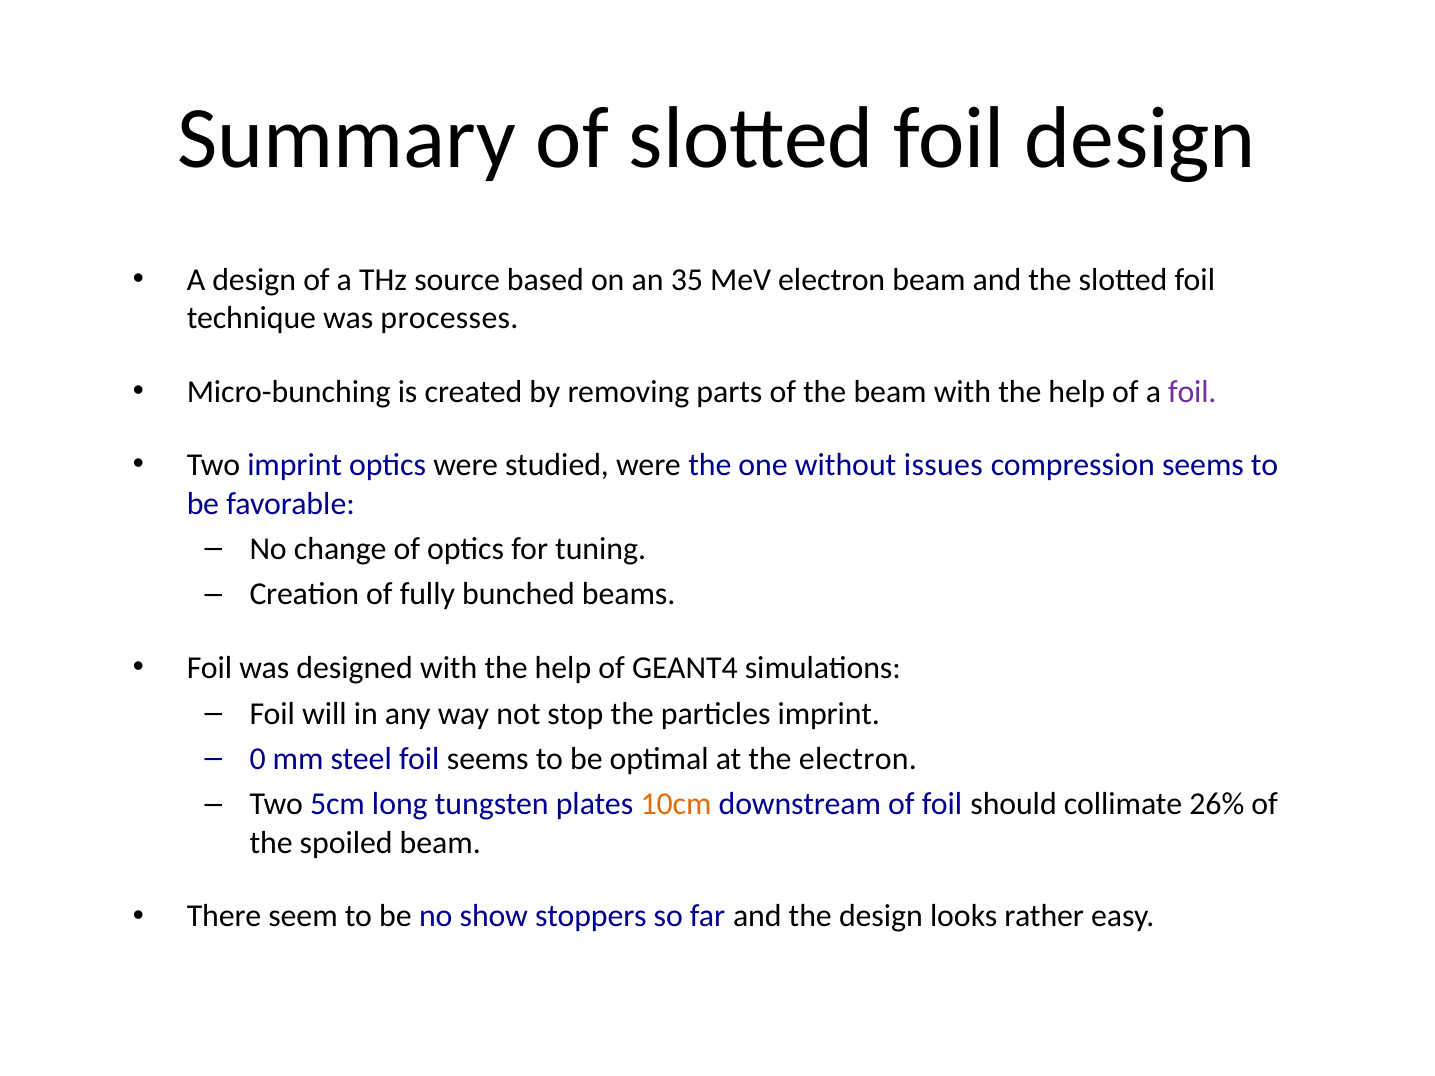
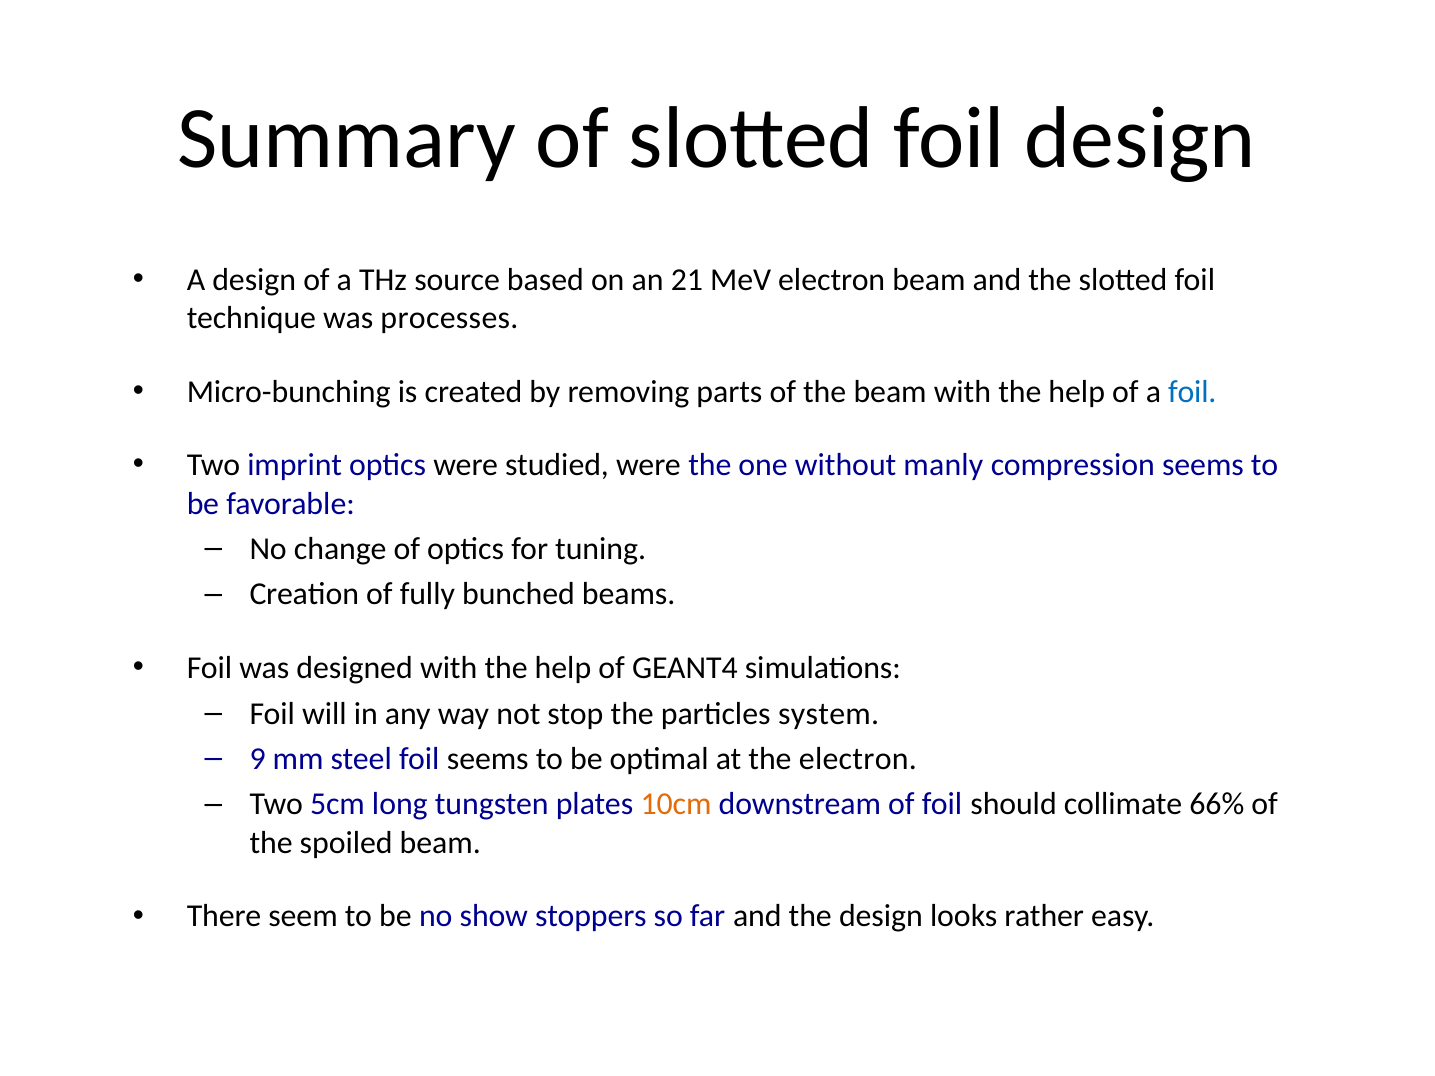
35: 35 -> 21 (687, 280)
foil colour: purple -> blue (1192, 392)
issues: issues -> manly (943, 465)
particles imprint: imprint -> system (829, 714)
0: 0 -> 9 (258, 759)
26%: 26% -> 66% (1217, 805)
